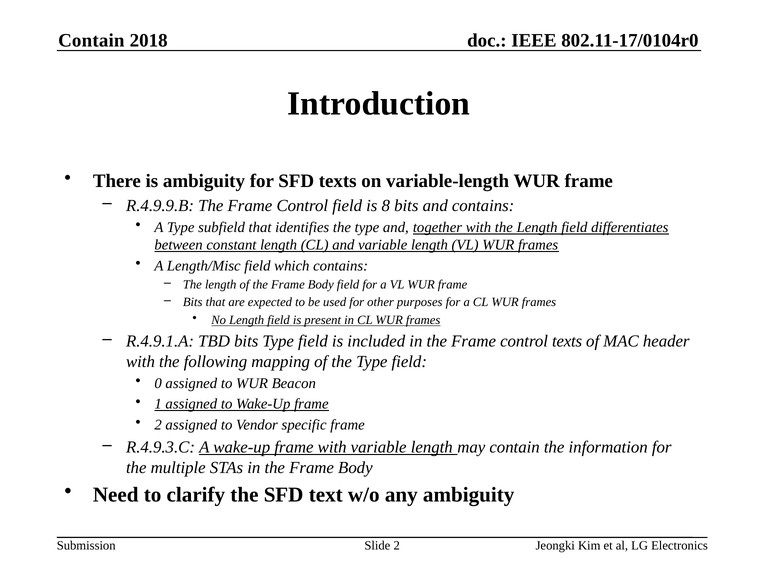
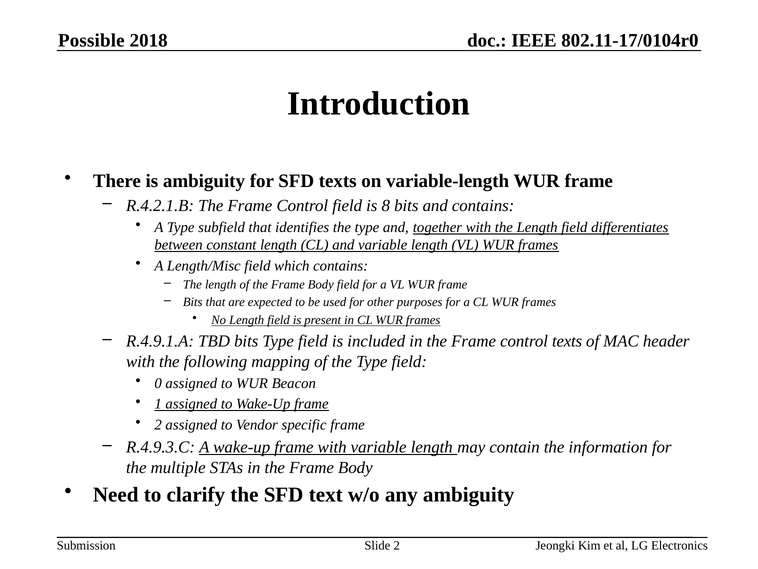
Contain: Contain -> Possible (91, 40)
R.4.9.9.B: R.4.9.9.B -> R.4.2.1.B (160, 205)
